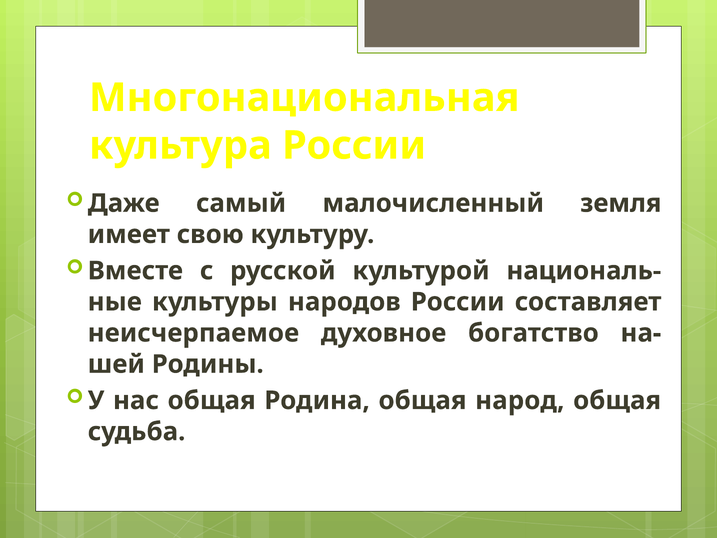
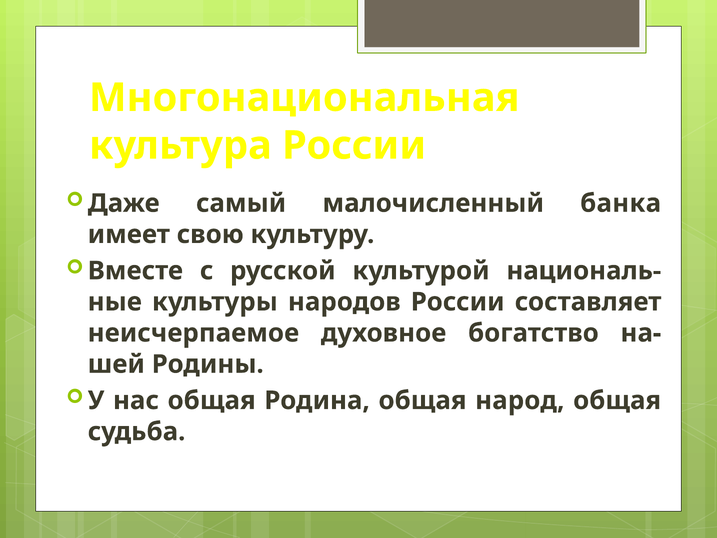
земля: земля -> банка (621, 203)
